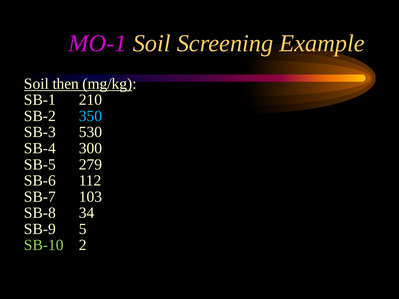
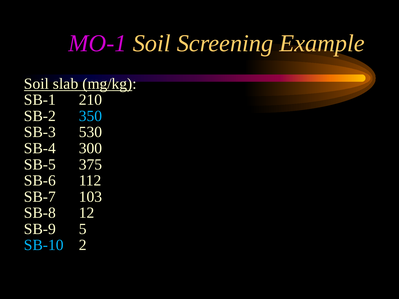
then: then -> slab (66, 84)
279: 279 -> 375 (90, 165)
34: 34 -> 12 (87, 213)
SB-10 colour: light green -> light blue (44, 245)
